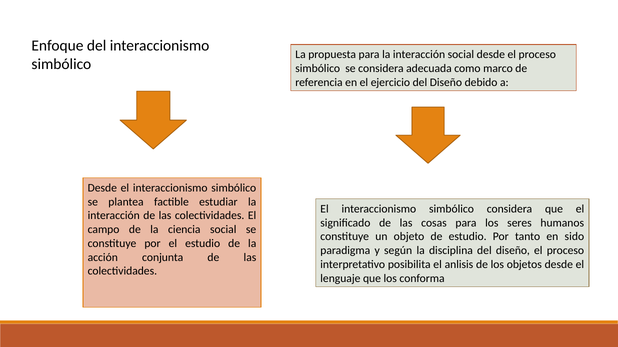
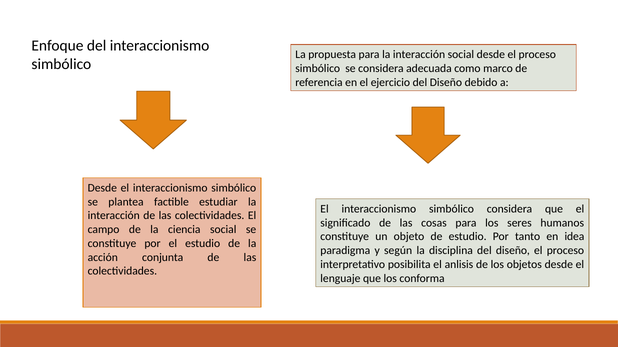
sido: sido -> idea (574, 237)
